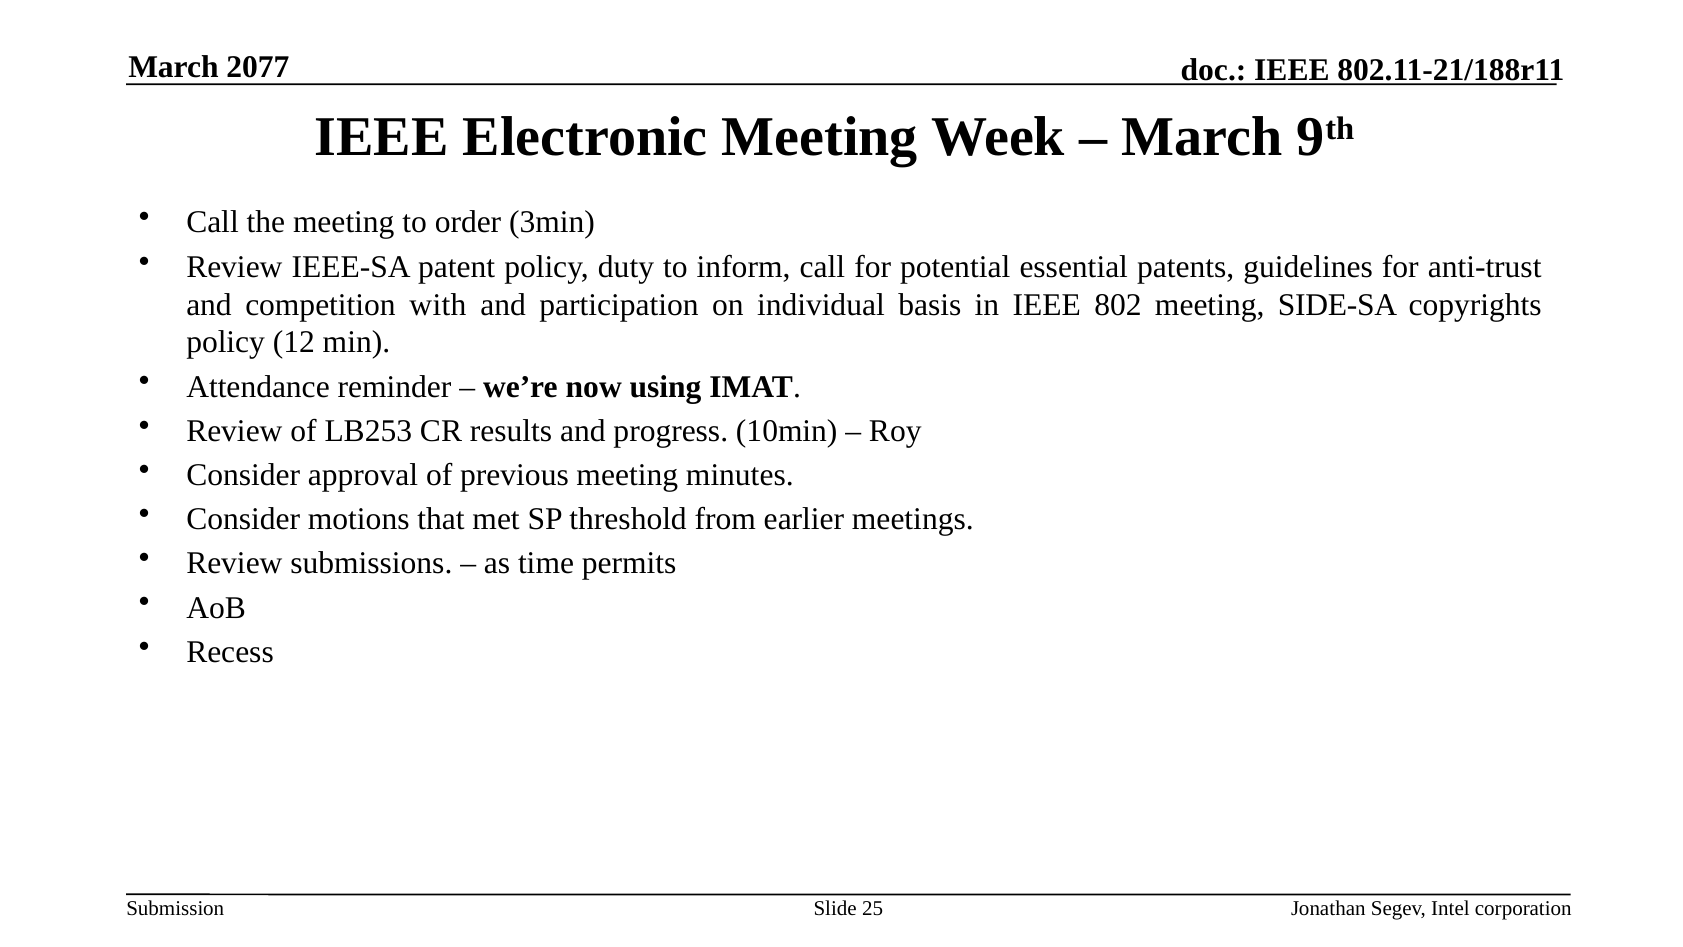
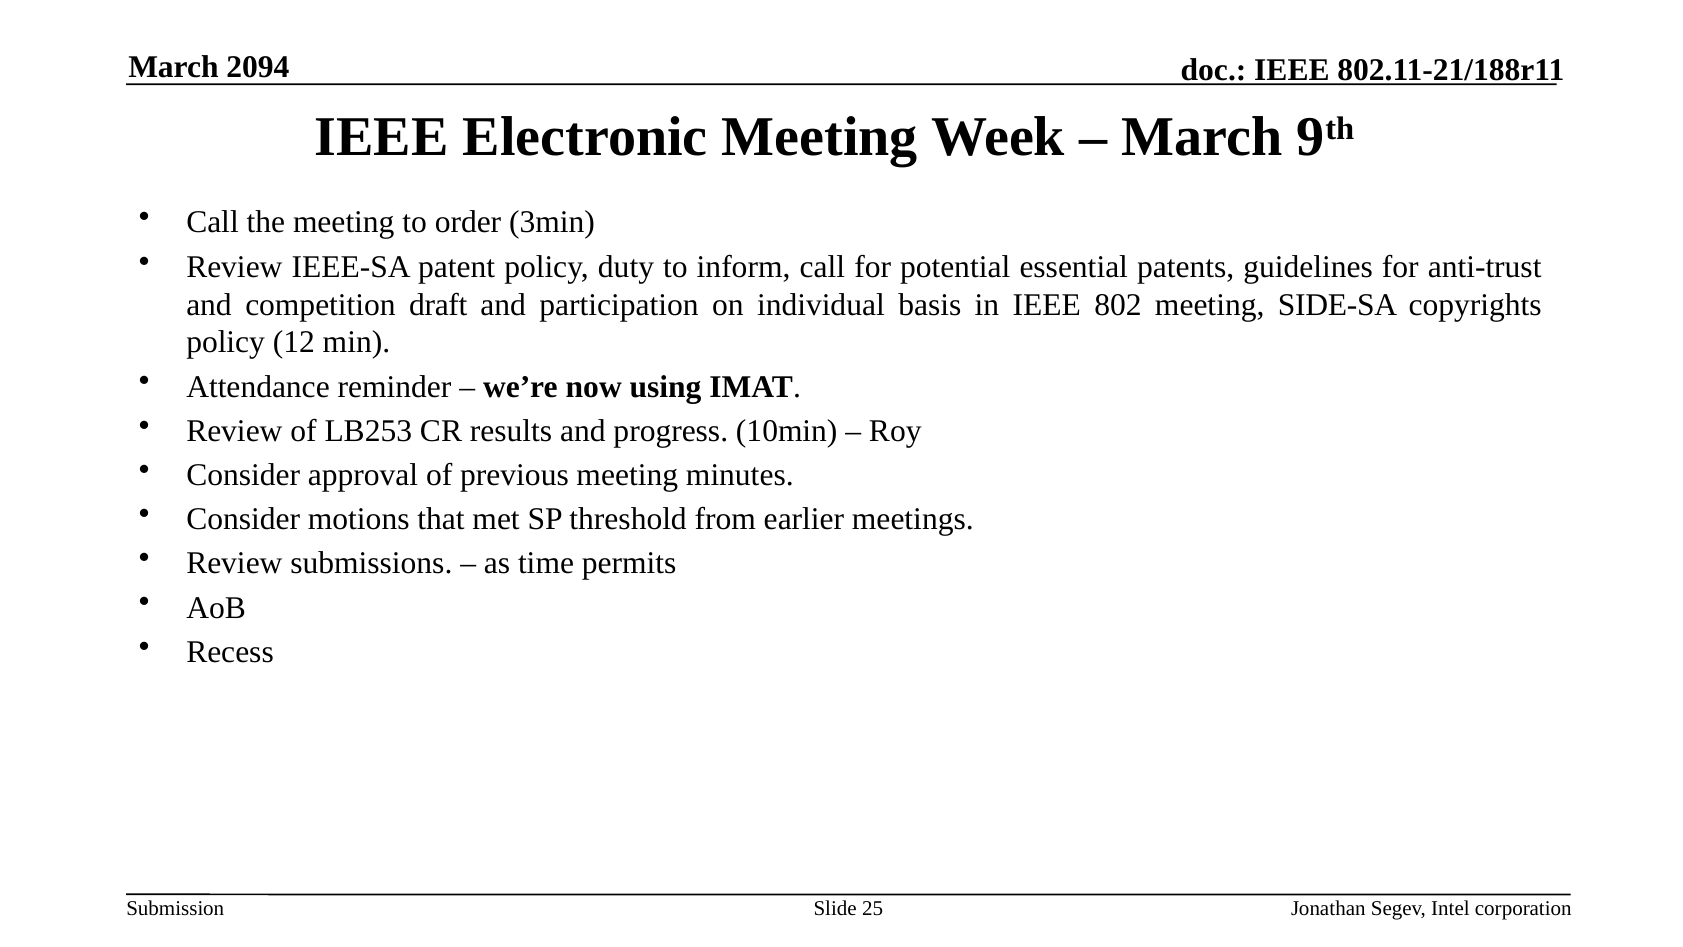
2077: 2077 -> 2094 (258, 67)
with: with -> draft (438, 305)
